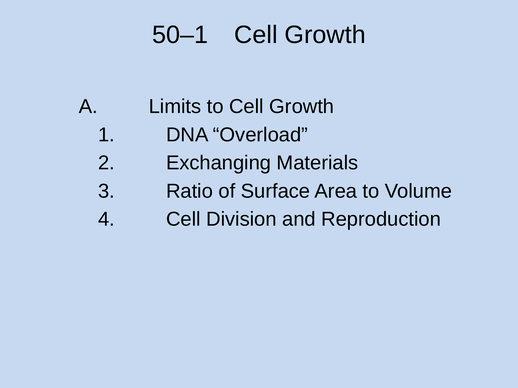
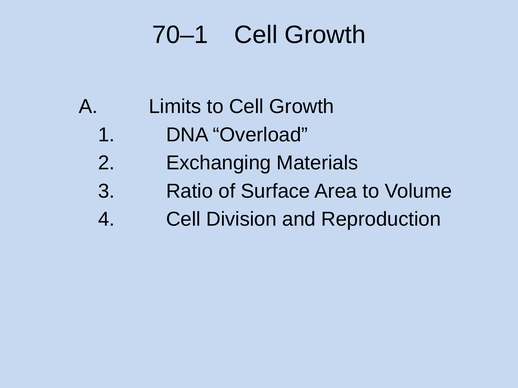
50–1: 50–1 -> 70–1 (180, 35)
